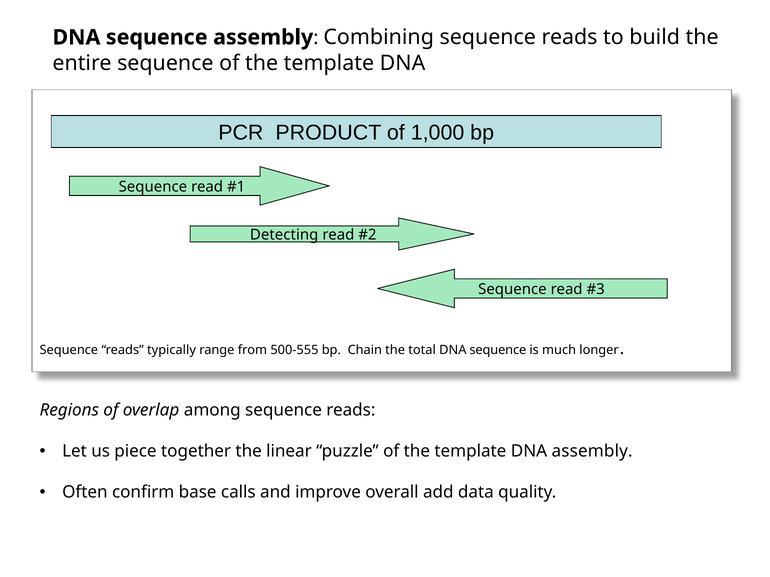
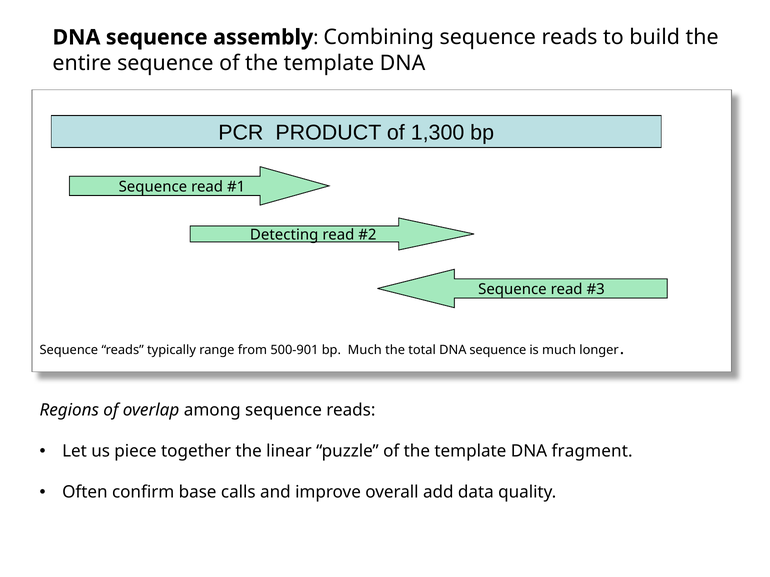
1,000: 1,000 -> 1,300 (438, 133)
500-555: 500-555 -> 500-901 (294, 350)
bp Chain: Chain -> Much (365, 350)
DNA assembly: assembly -> fragment (592, 452)
